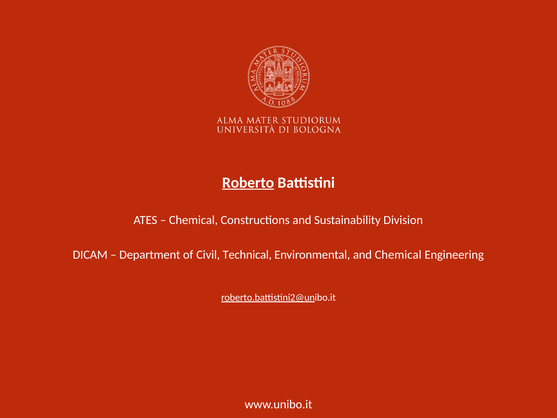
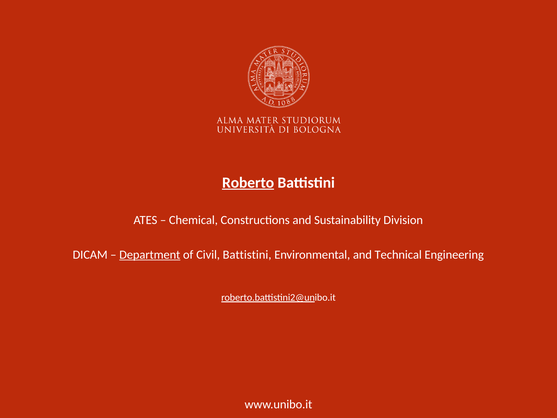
Department underline: none -> present (150, 255)
Civil Technical: Technical -> Battistini (247, 255)
and Chemical: Chemical -> Technical (398, 255)
